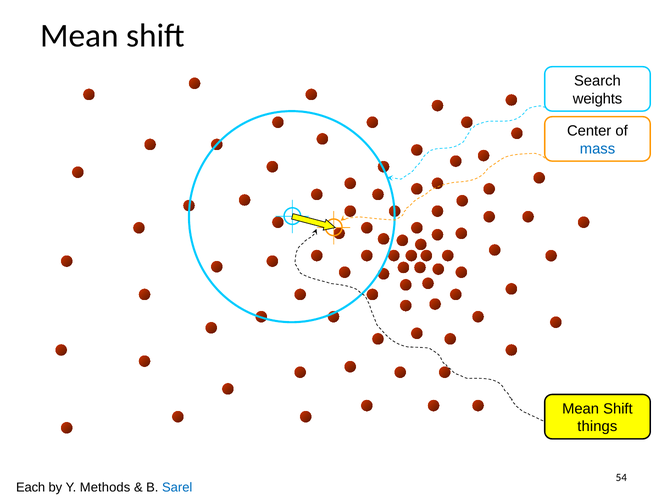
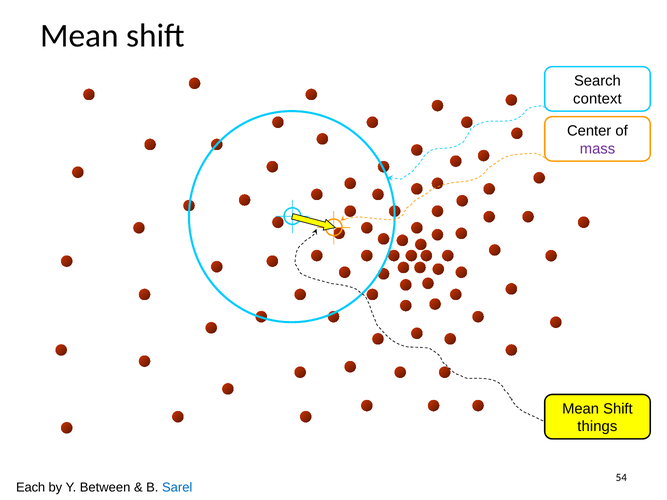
weights: weights -> context (597, 99)
mass colour: blue -> purple (598, 149)
Methods: Methods -> Between (105, 488)
